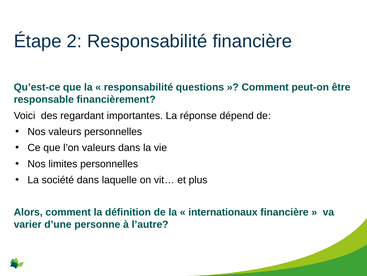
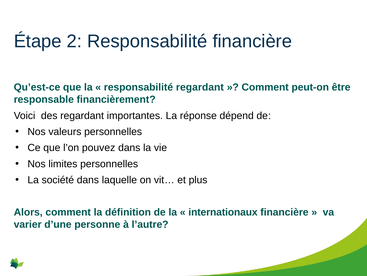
responsabilité questions: questions -> regardant (200, 87)
l’on valeurs: valeurs -> pouvez (99, 147)
